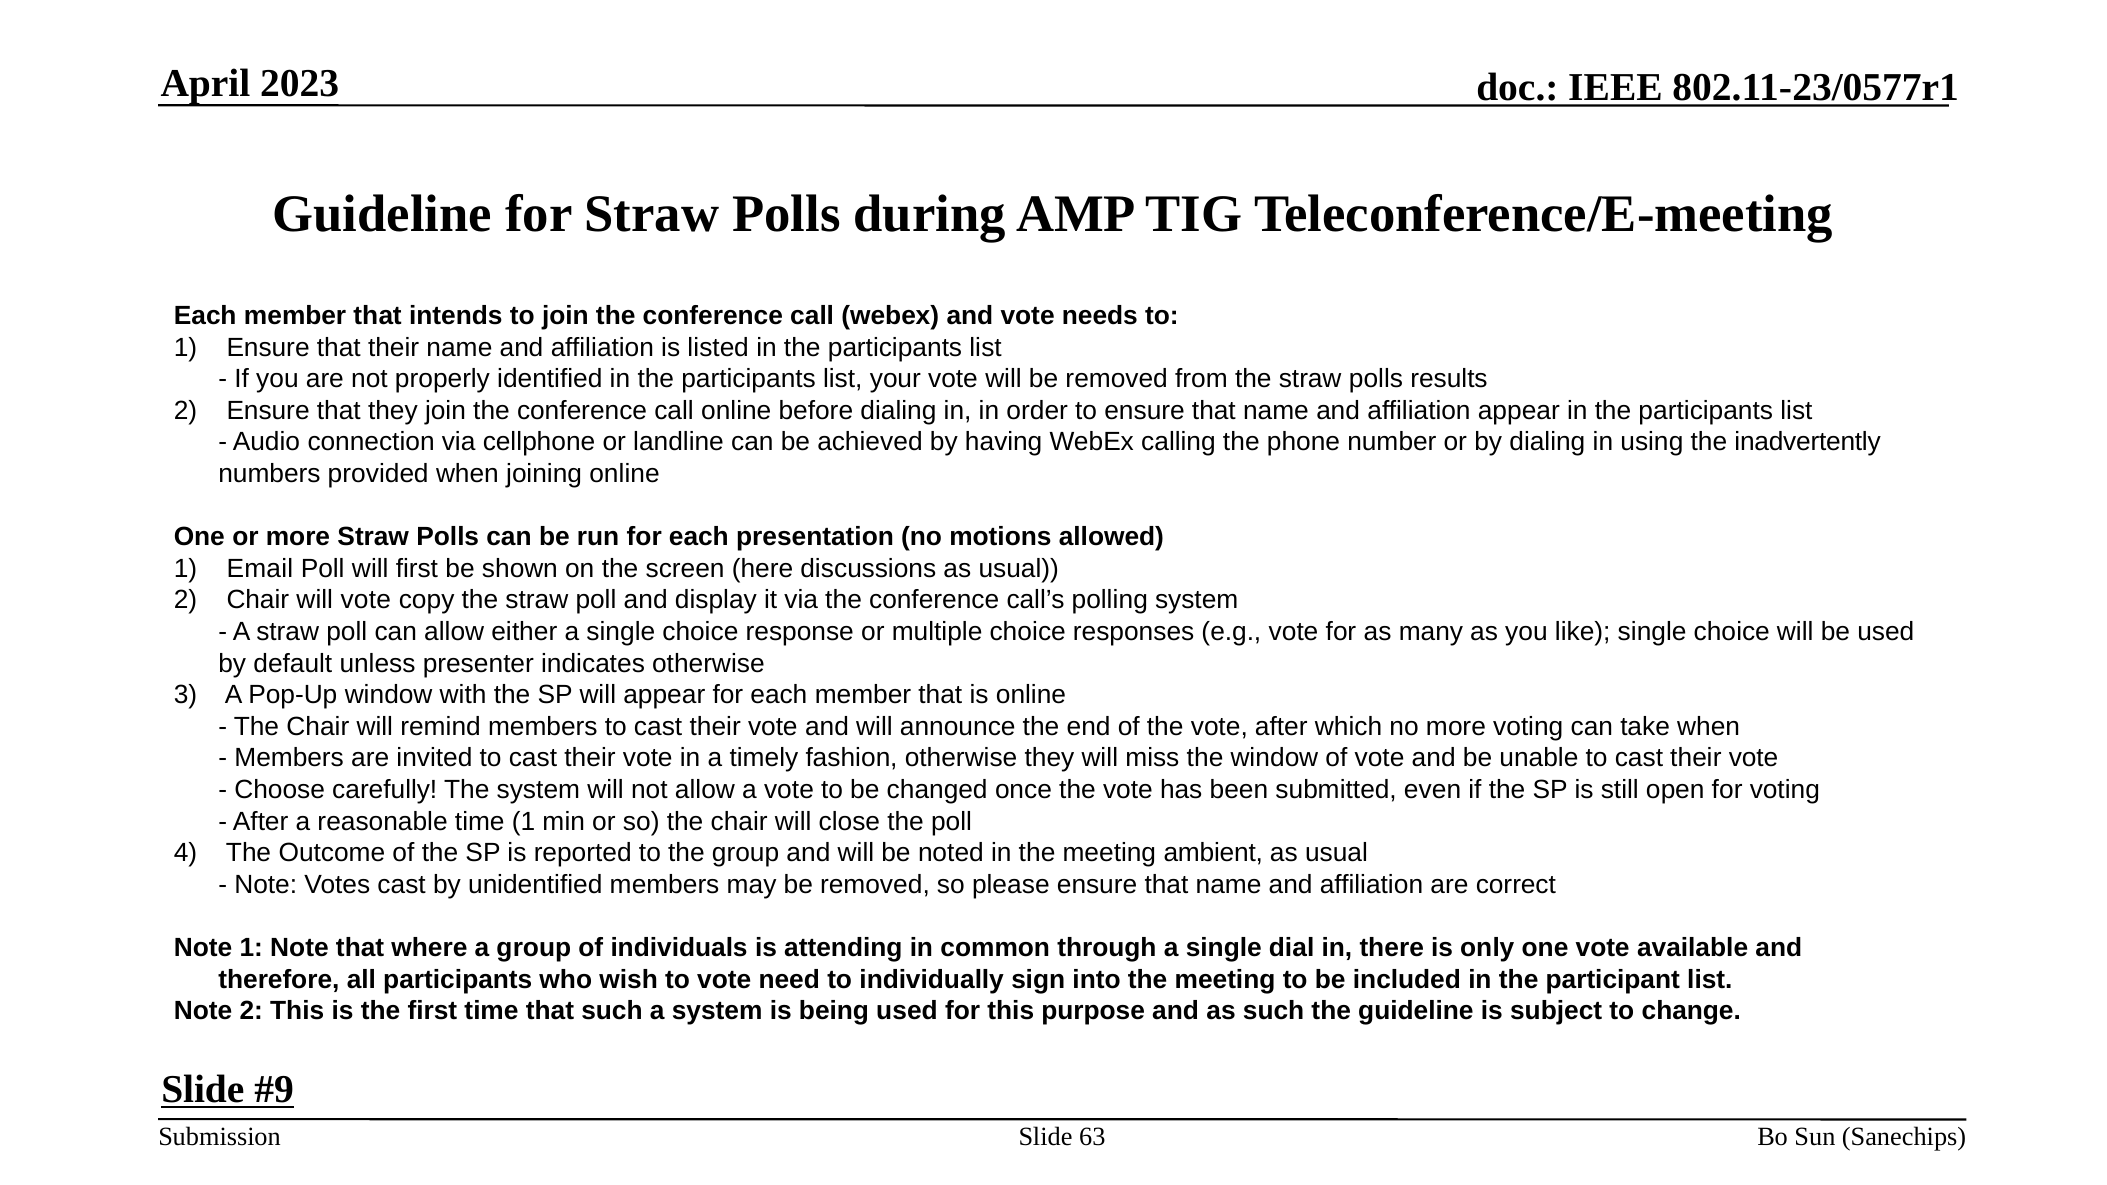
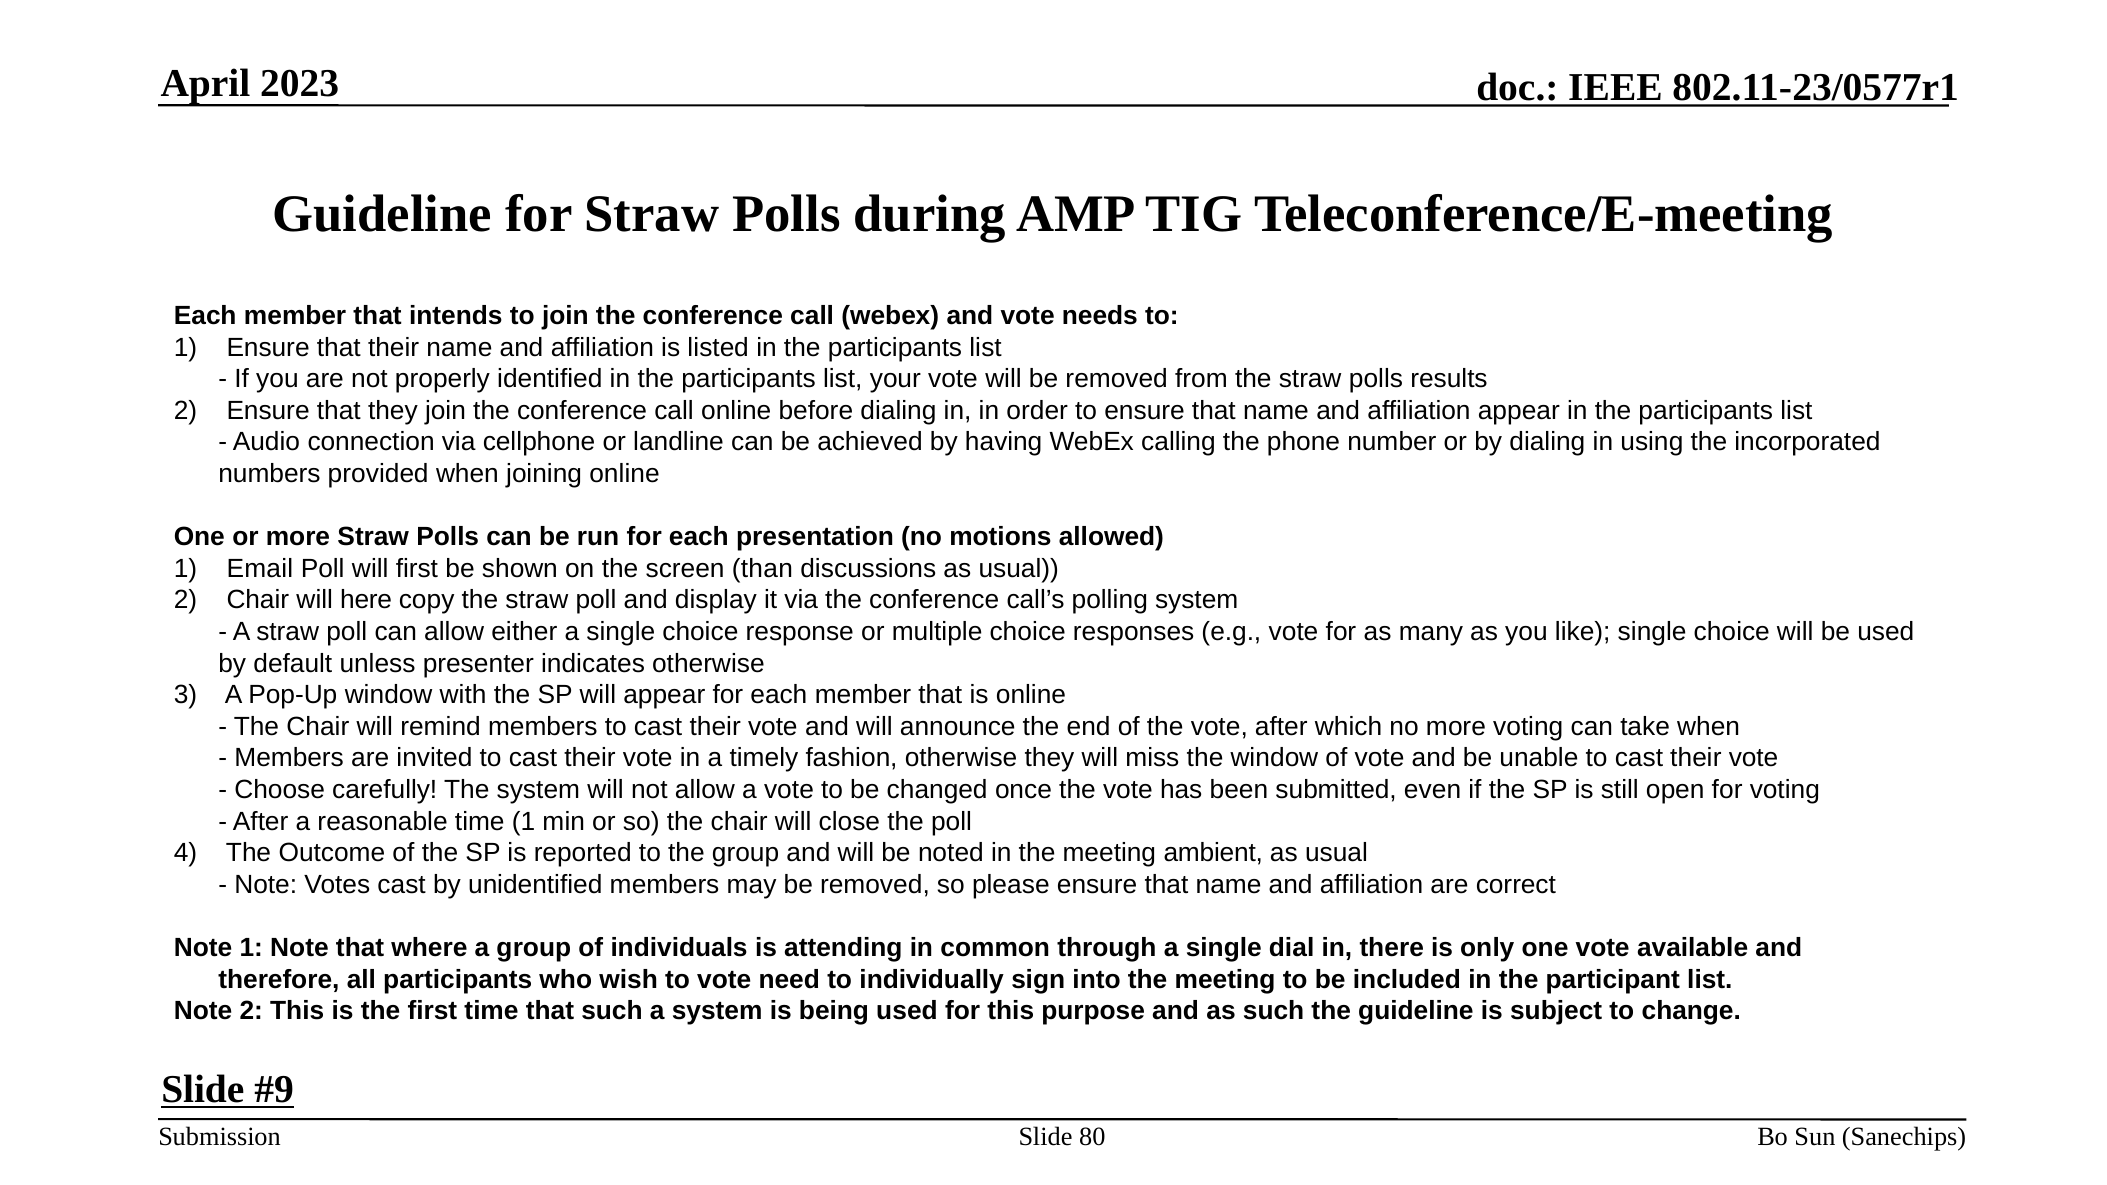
inadvertently: inadvertently -> incorporated (1807, 442)
here: here -> than (762, 569)
will vote: vote -> here (366, 600)
63: 63 -> 80 (1092, 1137)
